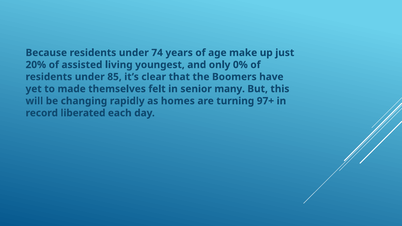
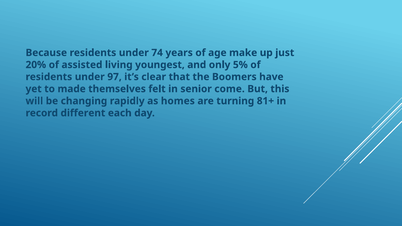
0%: 0% -> 5% (240, 65)
85: 85 -> 97 (115, 77)
many: many -> come (230, 89)
97+: 97+ -> 81+ (265, 101)
liberated: liberated -> different (83, 113)
